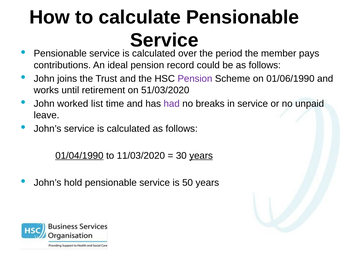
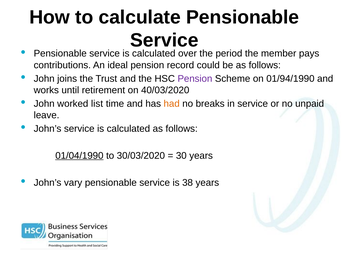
01/06/1990: 01/06/1990 -> 01/94/1990 (290, 78)
51/03/2020: 51/03/2020 -> 40/03/2020 (165, 90)
had colour: purple -> orange (172, 103)
11/03/2020: 11/03/2020 -> 30/03/2020 (141, 155)
years underline: present -> none (201, 155)
hold: hold -> vary (73, 182)
50: 50 -> 38 (188, 182)
